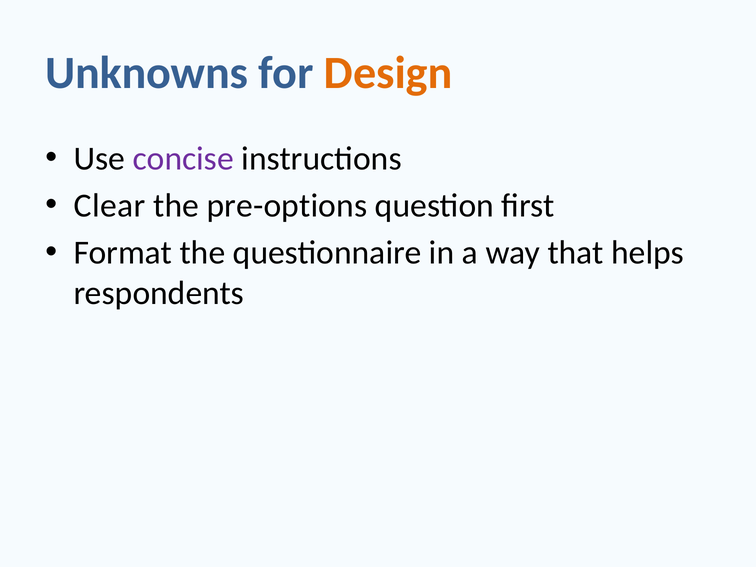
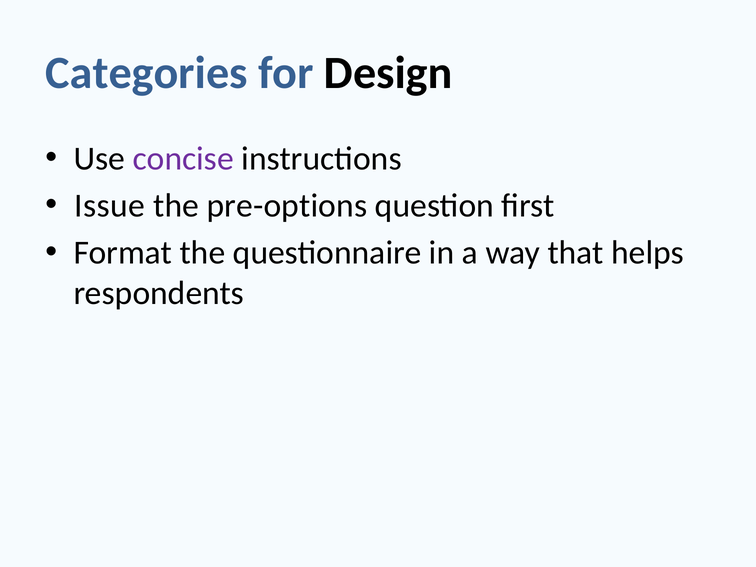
Unknowns: Unknowns -> Categories (147, 73)
Design colour: orange -> black (388, 73)
Clear: Clear -> Issue (110, 206)
